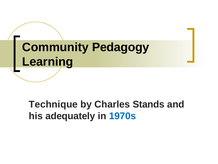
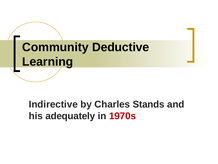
Pedagogy: Pedagogy -> Deductive (121, 47)
Technique: Technique -> Indirective (53, 104)
1970s colour: blue -> red (123, 116)
